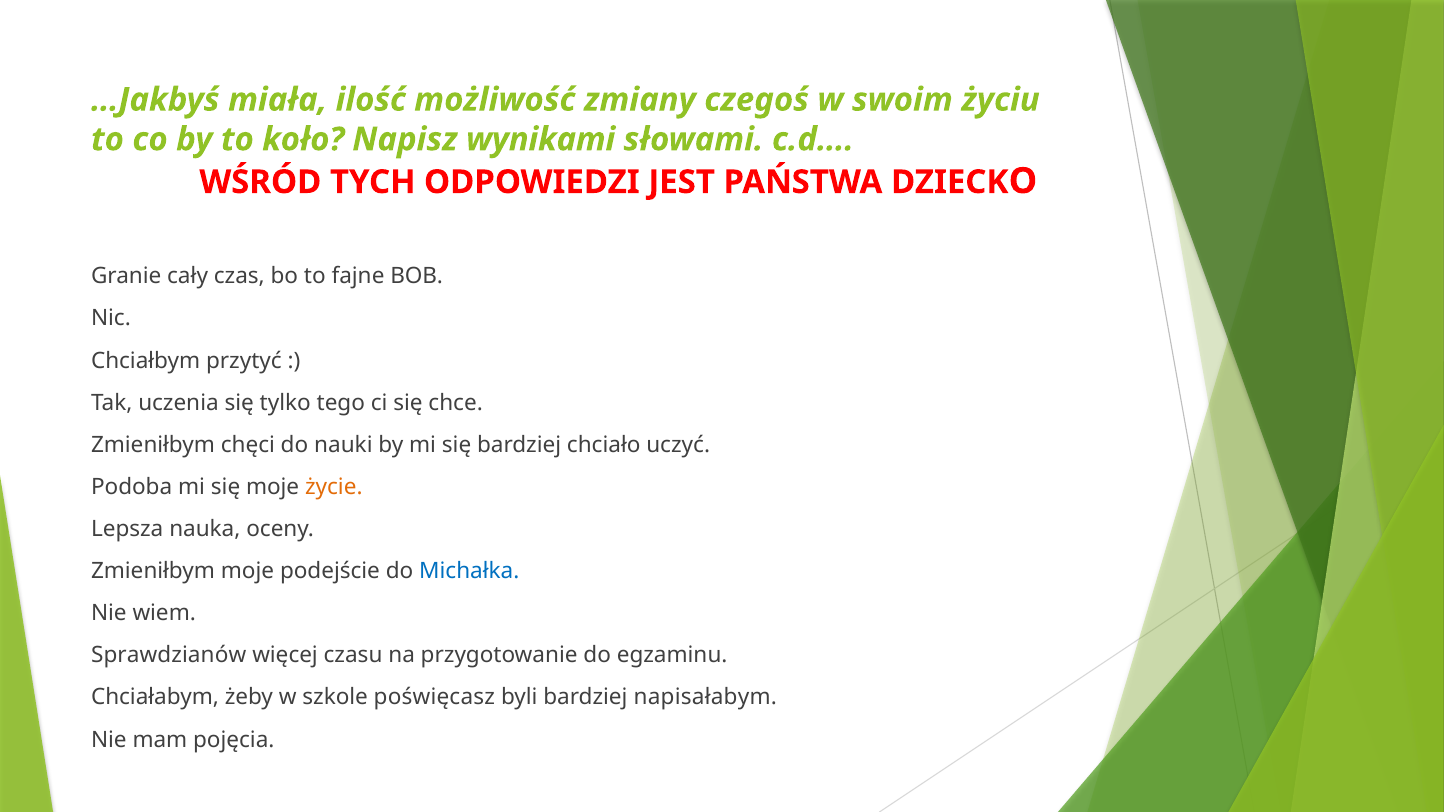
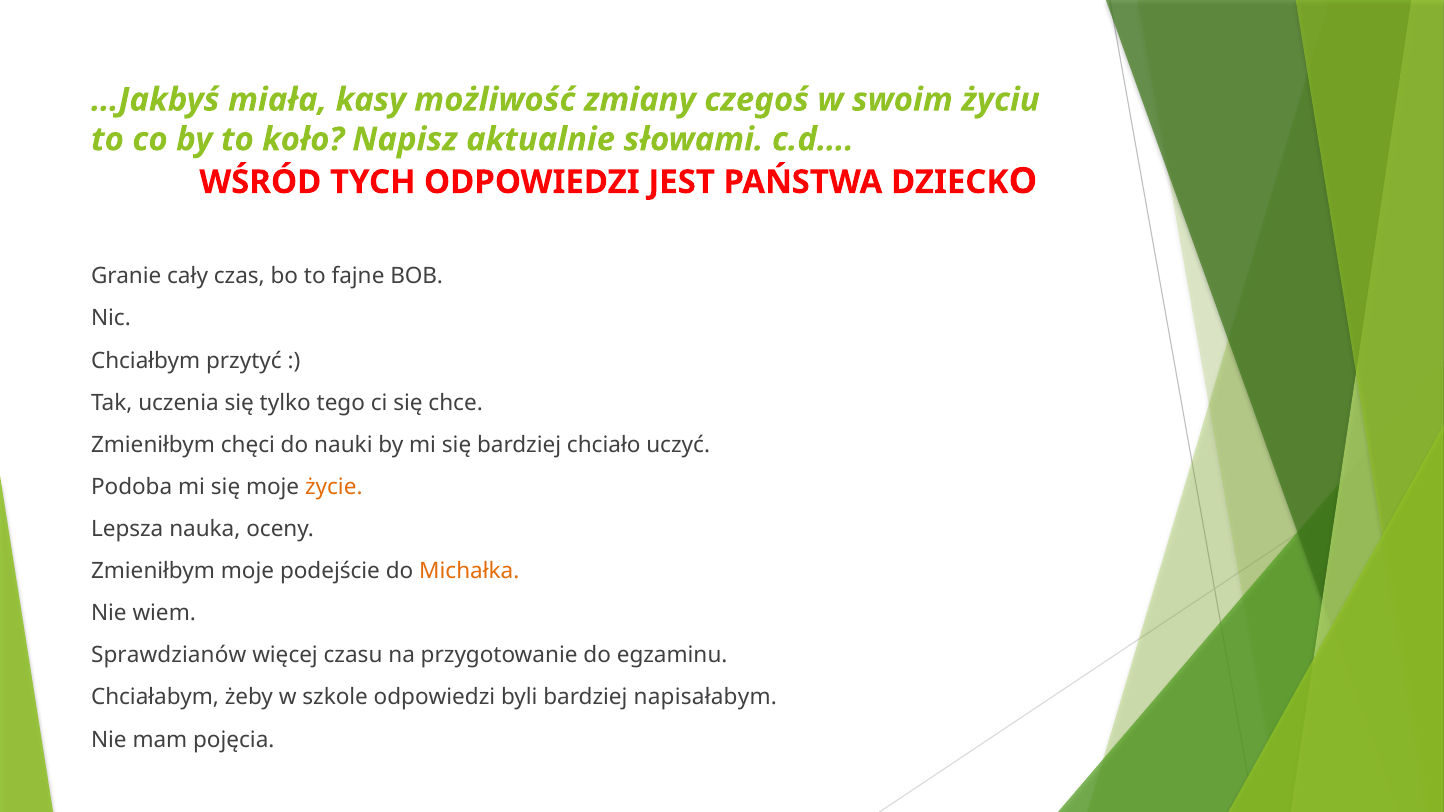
ilość: ilość -> kasy (371, 100)
wynikami: wynikami -> aktualnie (541, 139)
Michałka colour: blue -> orange (469, 571)
szkole poświęcasz: poświęcasz -> odpowiedzi (434, 698)
